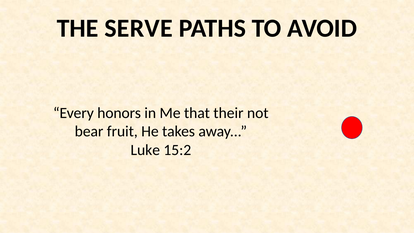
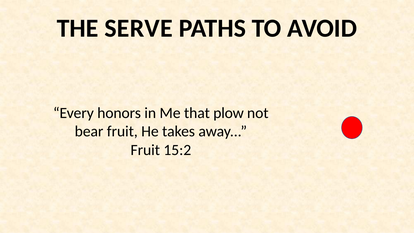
their: their -> plow (229, 113)
Luke: Luke -> Fruit (145, 150)
